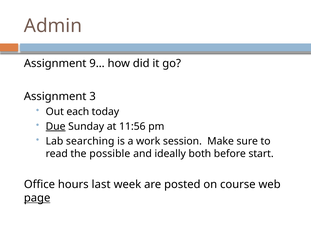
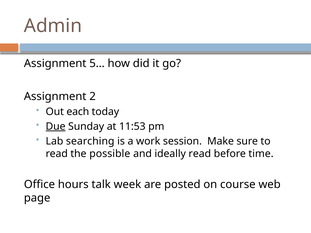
9…: 9… -> 5… (97, 63)
3: 3 -> 2 (93, 96)
11:56: 11:56 -> 11:53 (132, 127)
ideally both: both -> read (200, 154)
start: start -> time (261, 154)
last: last -> talk (101, 185)
page underline: present -> none (37, 198)
